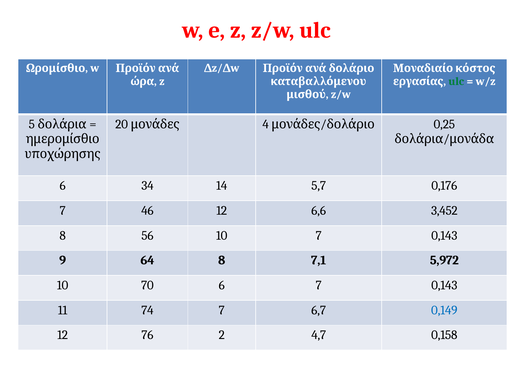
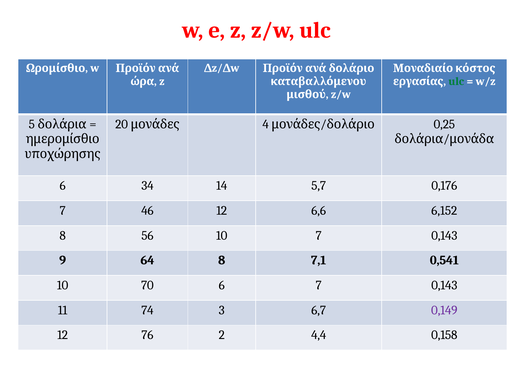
3,452: 3,452 -> 6,152 (444, 210)
5,972: 5,972 -> 0,541 (444, 260)
74 7: 7 -> 3 (222, 310)
0,149 colour: blue -> purple (444, 310)
4,7: 4,7 -> 4,4 (319, 335)
